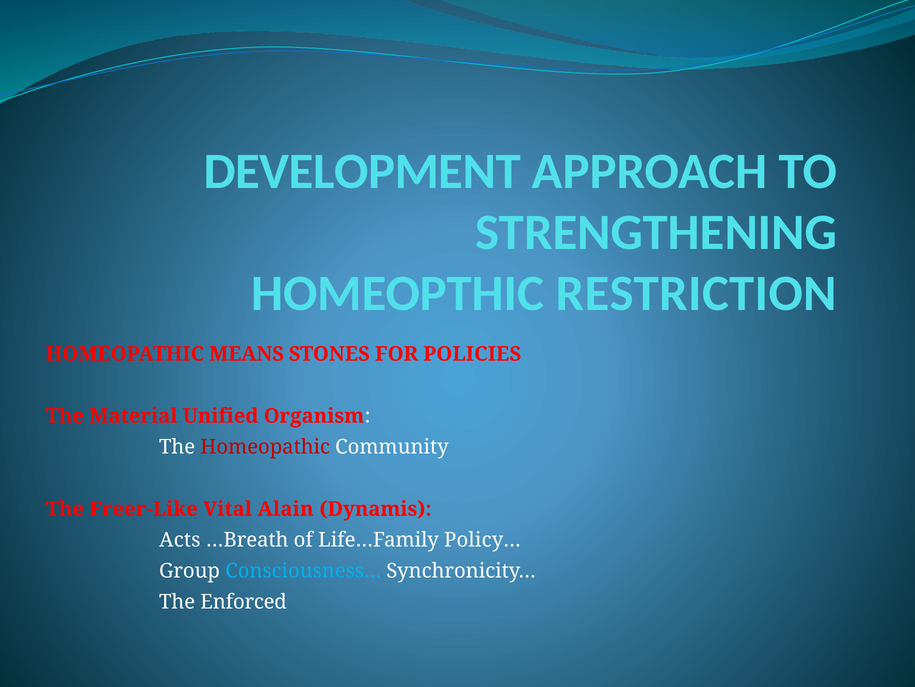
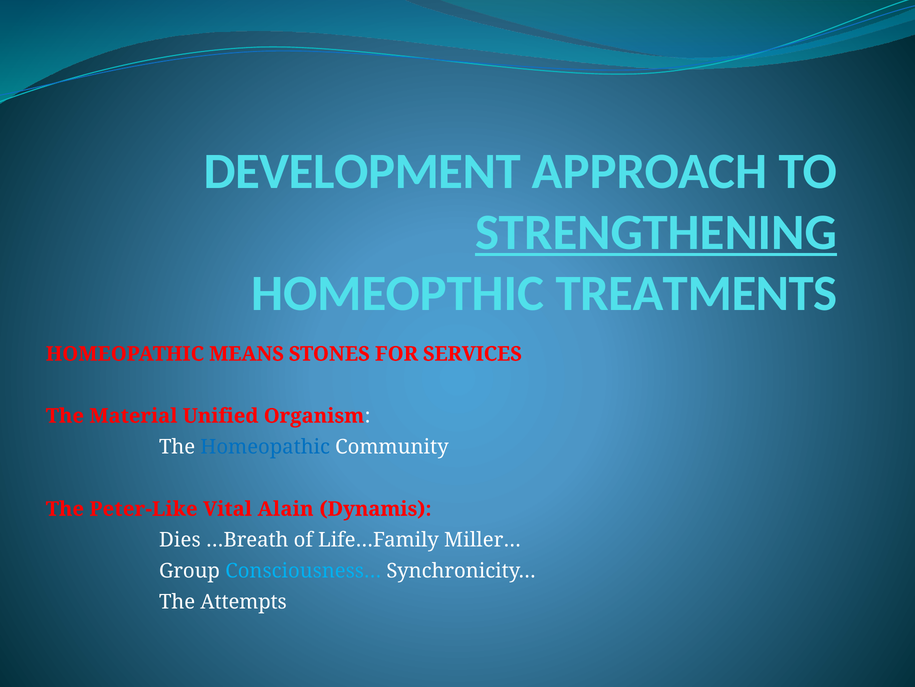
STRENGTHENING underline: none -> present (656, 232)
RESTRICTION: RESTRICTION -> TREATMENTS (697, 293)
POLICIES: POLICIES -> SERVICES (472, 354)
Homeopathic colour: red -> blue (265, 447)
Freer-Like: Freer-Like -> Peter-Like (143, 509)
Acts: Acts -> Dies (180, 539)
Policy…: Policy… -> Miller… (483, 539)
Enforced: Enforced -> Attempts (244, 601)
